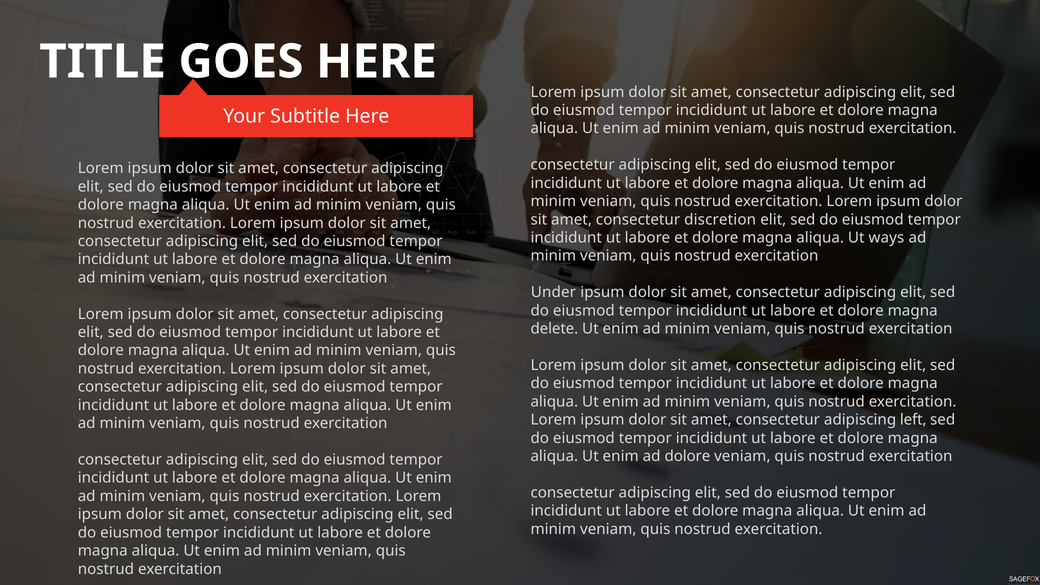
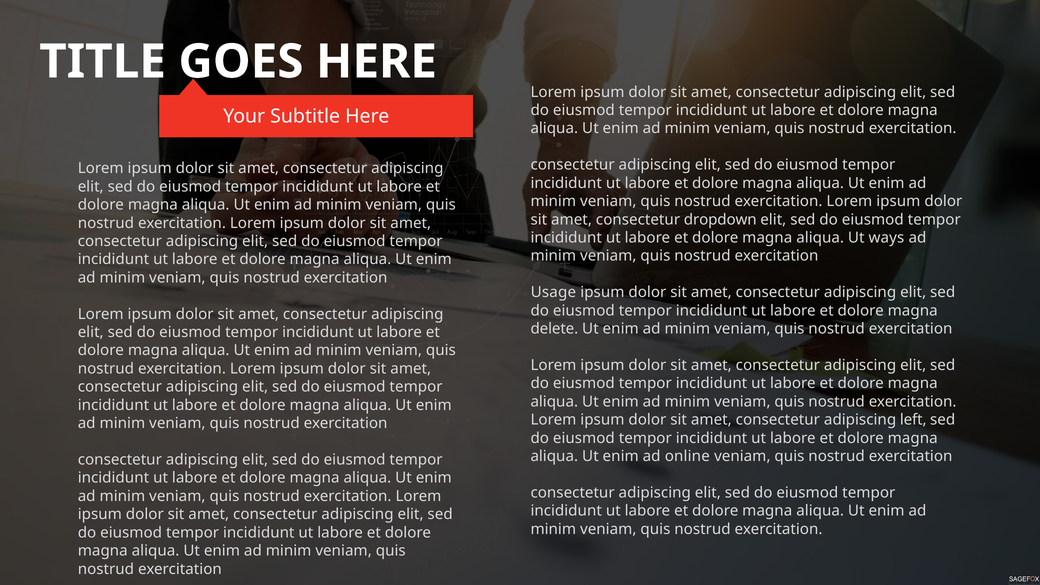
discretion: discretion -> dropdown (720, 220)
Under: Under -> Usage (553, 292)
ad dolore: dolore -> online (687, 456)
